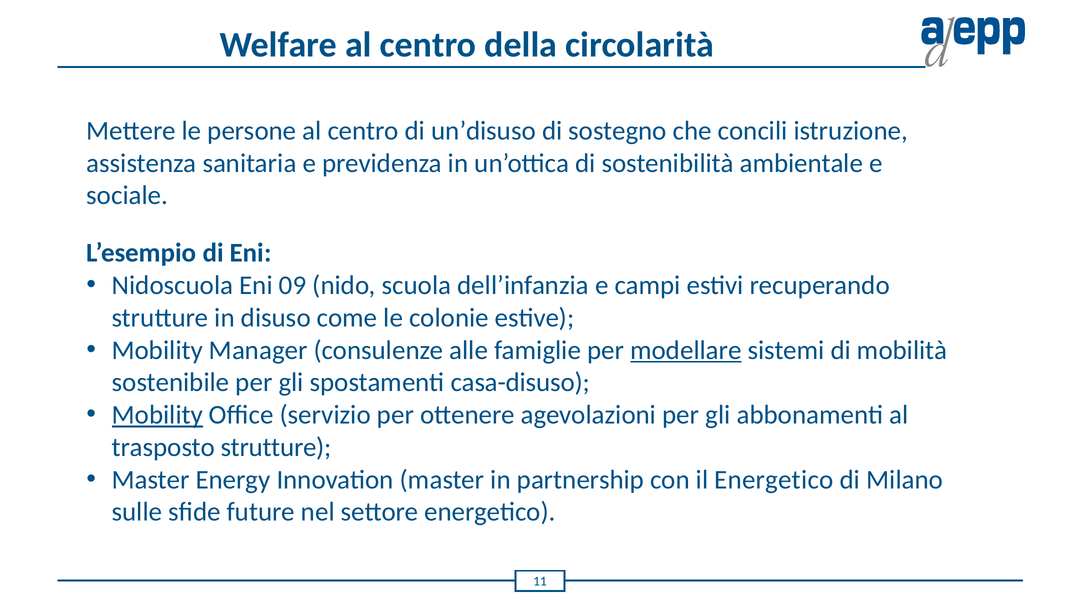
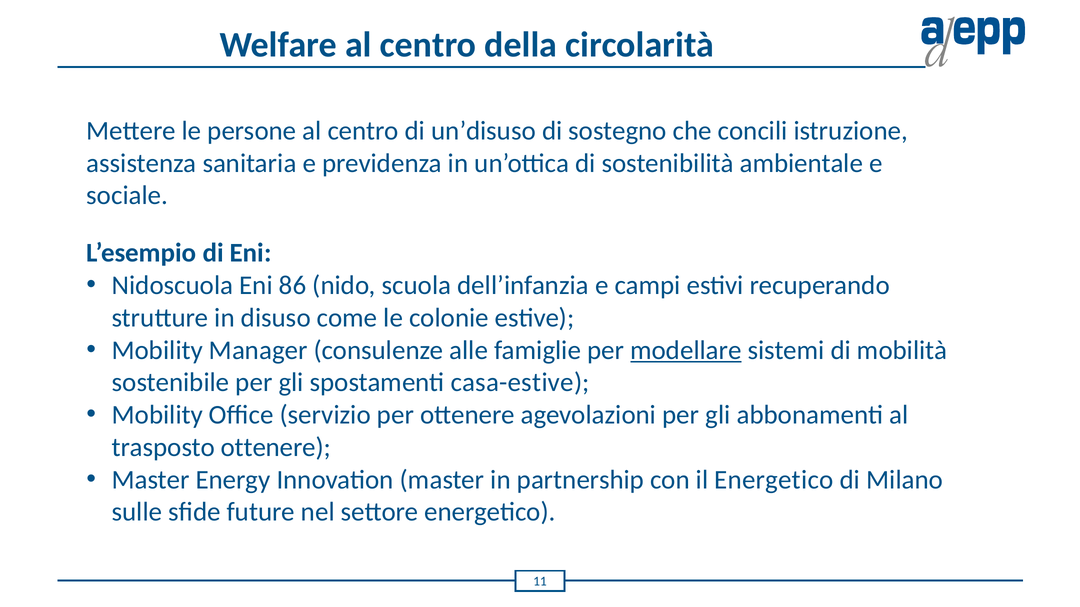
09: 09 -> 86 (293, 286)
casa-disuso: casa-disuso -> casa-estive (520, 383)
Mobility underline: present -> none (157, 415)
trasposto strutture: strutture -> ottenere (276, 448)
